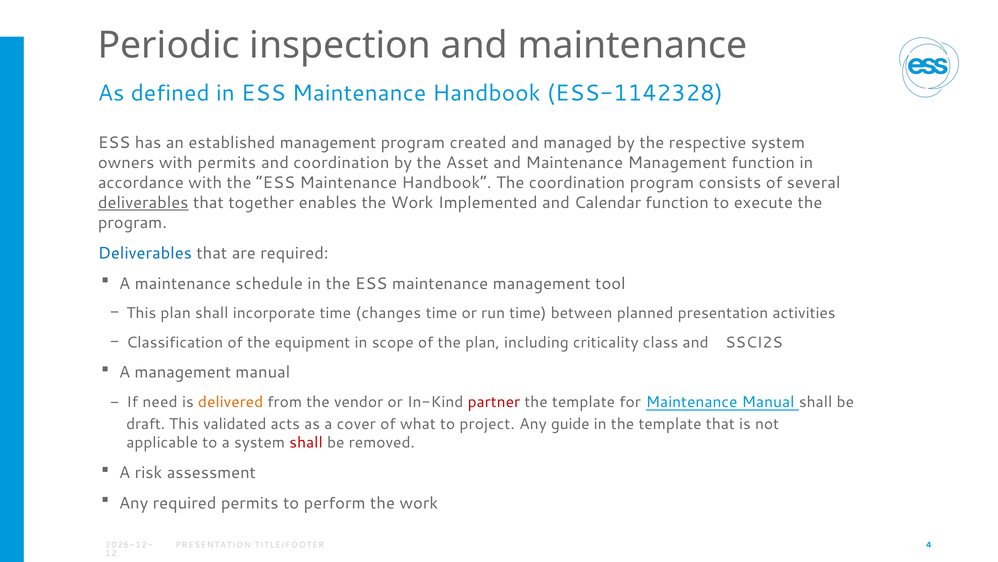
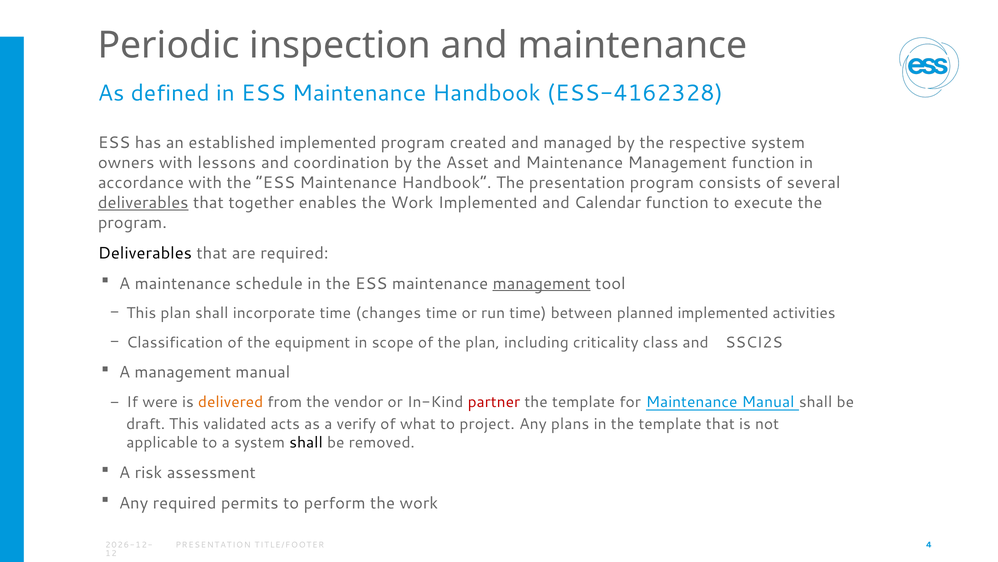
ESS-1142328: ESS-1142328 -> ESS-4162328 (635, 93)
established management: management -> implemented (328, 143)
with permits: permits -> lessons (227, 163)
The coordination: coordination -> presentation (577, 183)
Deliverables colour: blue -> black (145, 253)
management underline: none -> present (542, 283)
planned presentation: presentation -> implemented (723, 313)
need: need -> were (160, 402)
cover: cover -> verify (356, 424)
guide: guide -> plans (570, 424)
shall colour: red -> black (306, 442)
